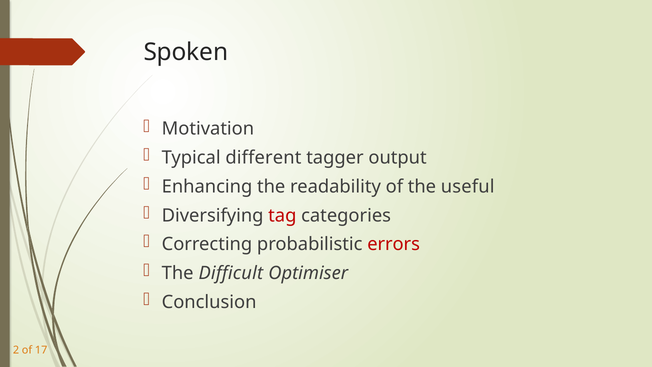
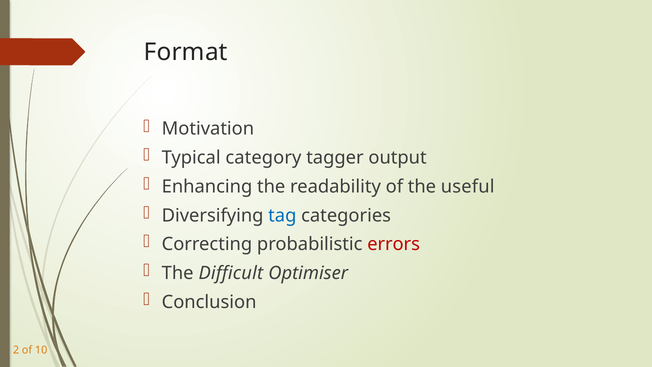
Spoken: Spoken -> Format (186, 52)
different: different -> category (263, 158)
tag colour: red -> blue (282, 215)
17: 17 -> 10 (41, 350)
